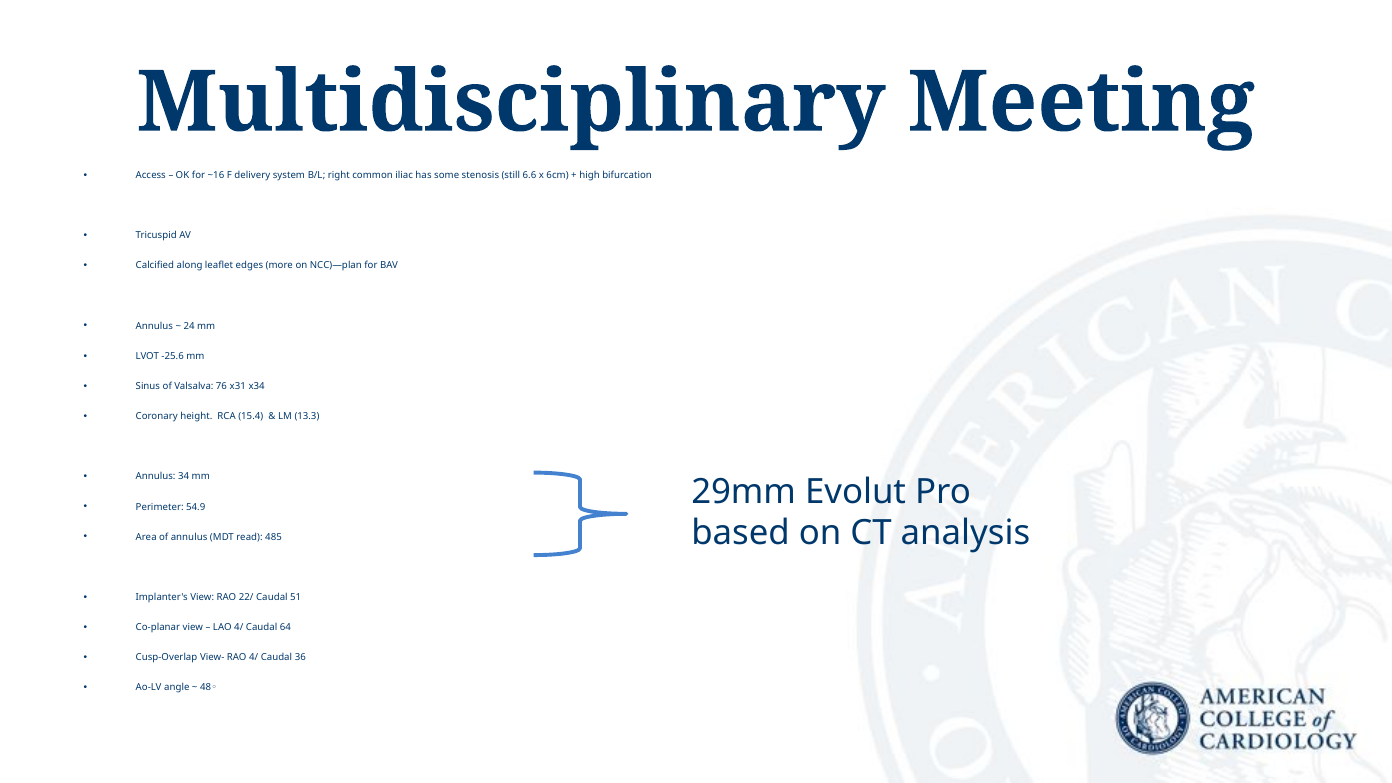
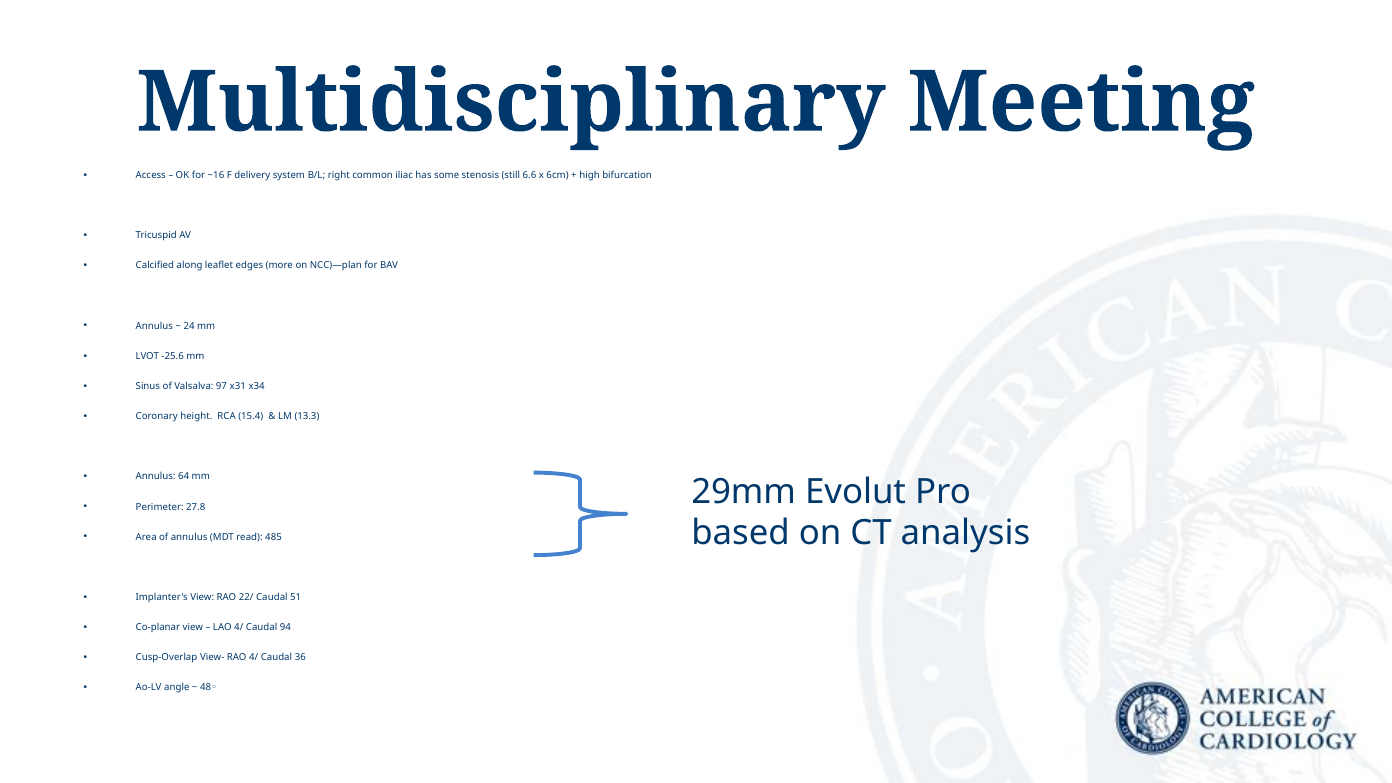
76: 76 -> 97 (221, 386)
34: 34 -> 64 (184, 477)
54.9: 54.9 -> 27.8 (196, 507)
64: 64 -> 94 (285, 627)
